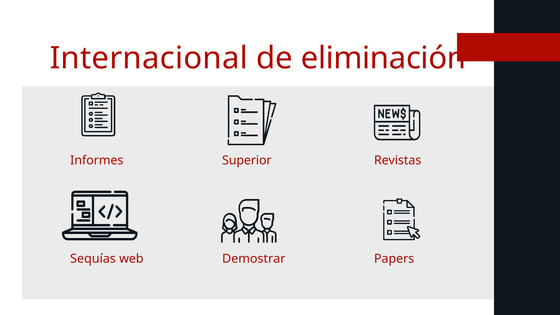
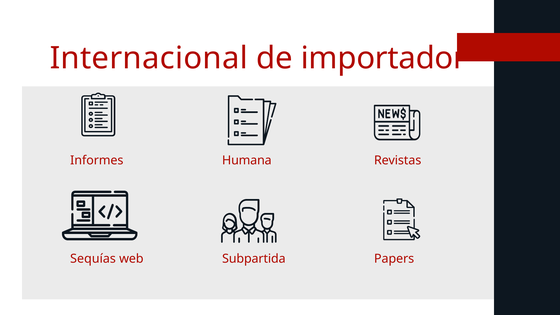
eliminación: eliminación -> importador (383, 58)
Superior: Superior -> Humana (247, 160)
Demostrar: Demostrar -> Subpartida (254, 259)
